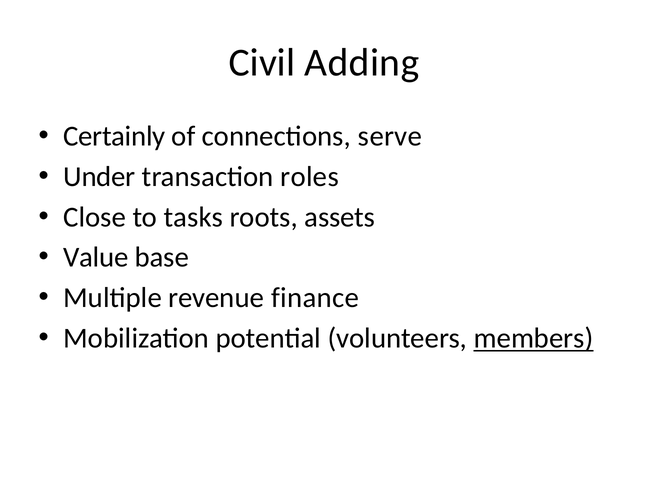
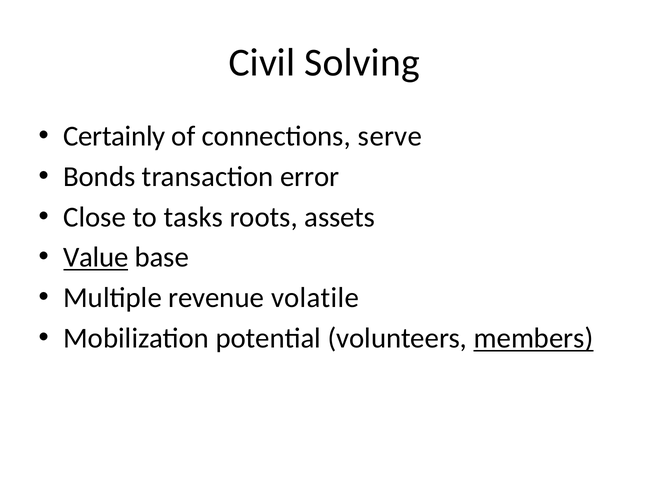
Adding: Adding -> Solving (362, 63)
Under: Under -> Bonds (99, 177)
roles: roles -> error (310, 177)
Value underline: none -> present (96, 257)
finance: finance -> volatile (315, 298)
